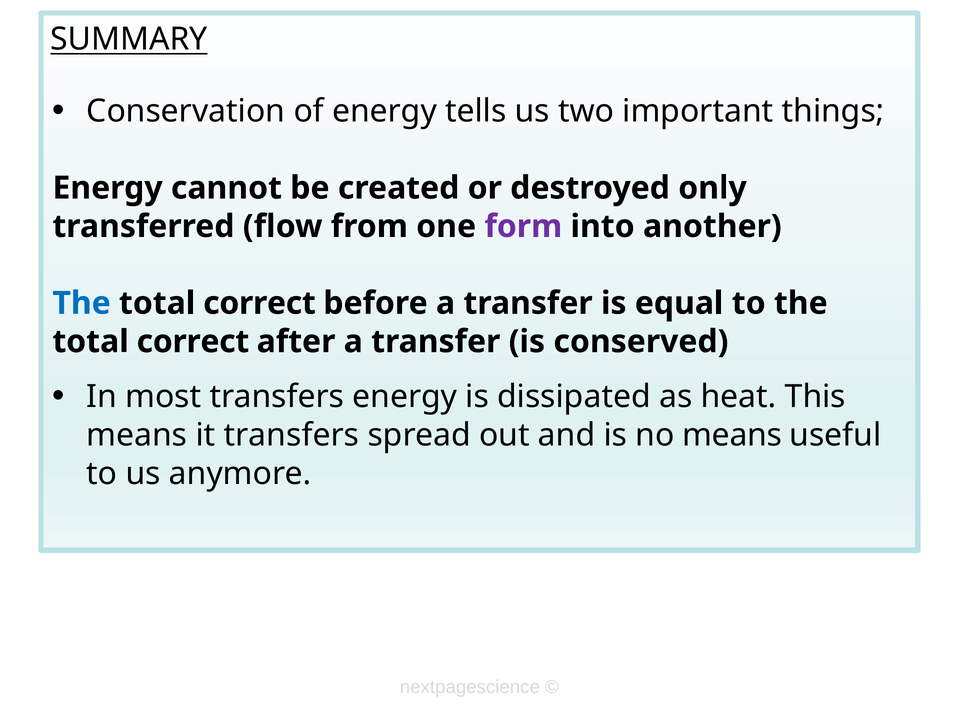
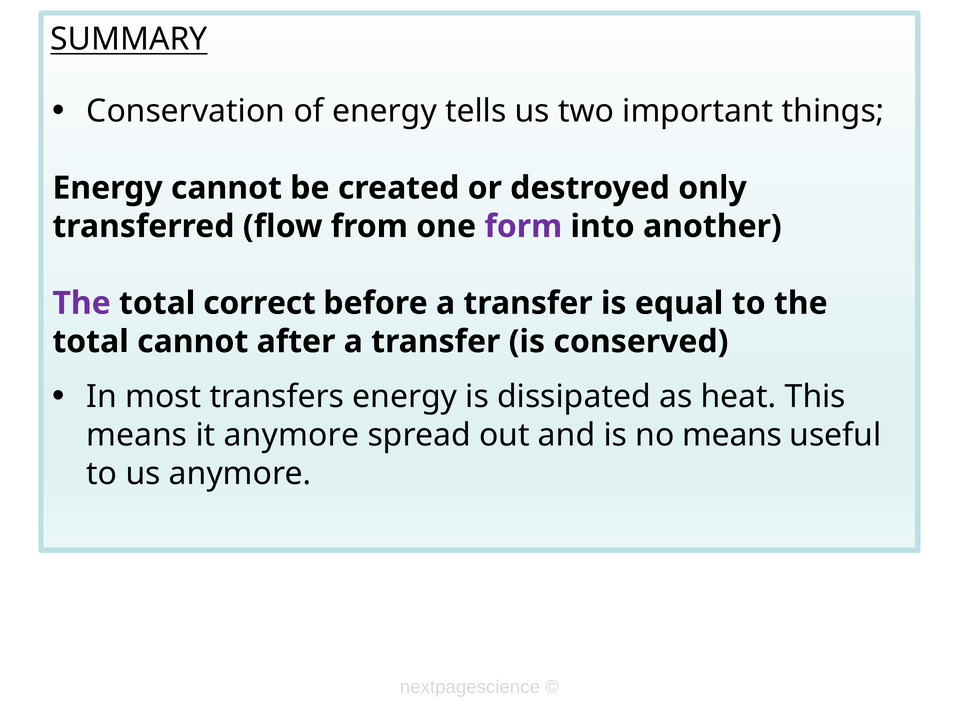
The colour: blue -> purple (82, 303)
correct: correct -> cannot (193, 341)
it transfers: transfers -> anymore (291, 435)
